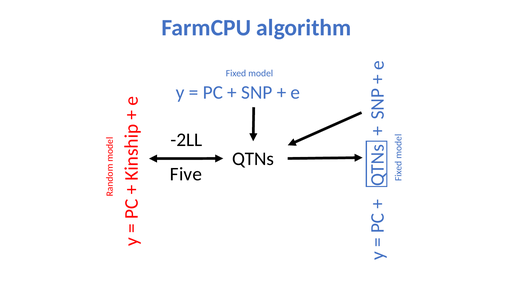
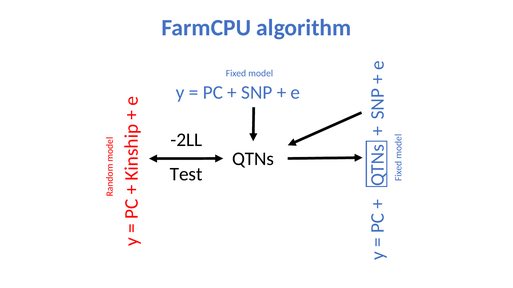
Five: Five -> Test (186, 174)
